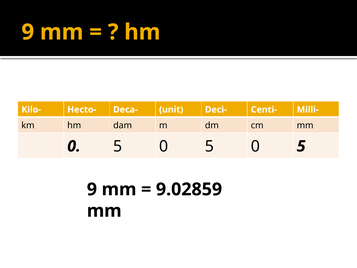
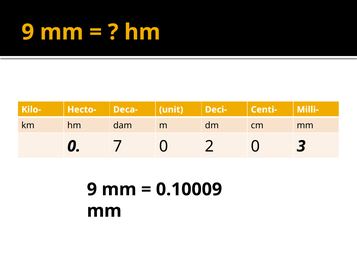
5: 5 -> 7 (118, 146)
5: 5 -> 2 (210, 146)
5: 5 -> 3 (301, 146)
9.02859: 9.02859 -> 0.10009 (189, 189)
